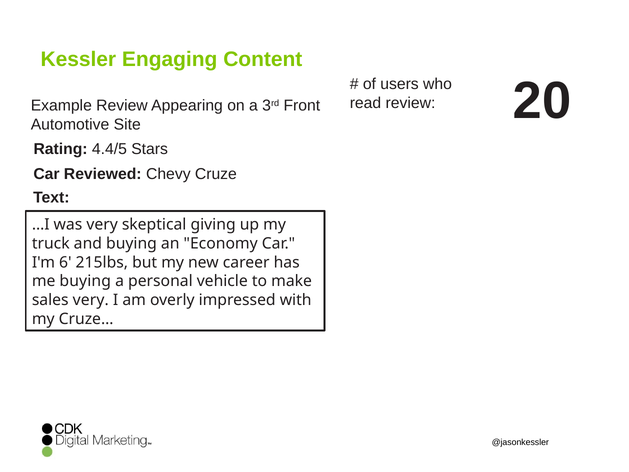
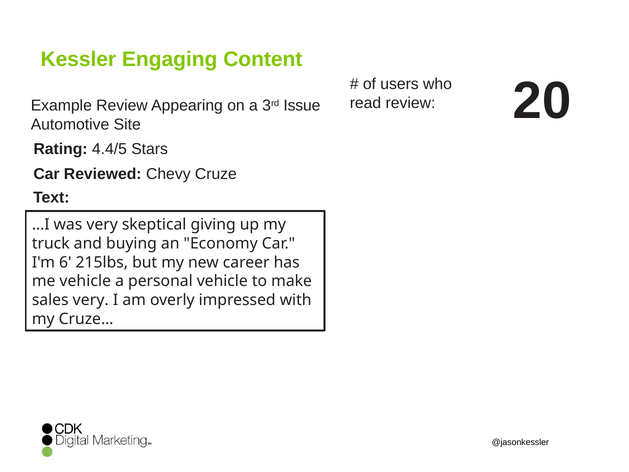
Front: Front -> Issue (302, 105)
me buying: buying -> vehicle (85, 281)
